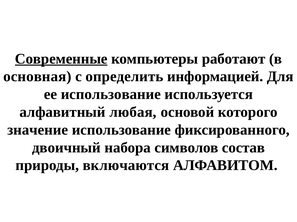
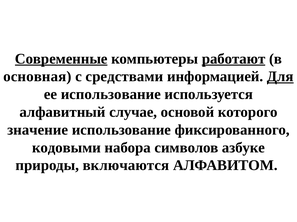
работают underline: none -> present (234, 59)
определить: определить -> средствами (124, 77)
Для underline: none -> present (280, 77)
любая: любая -> случае (133, 112)
двоичный: двоичный -> кодовыми (66, 148)
состав: состав -> азбуке (243, 148)
